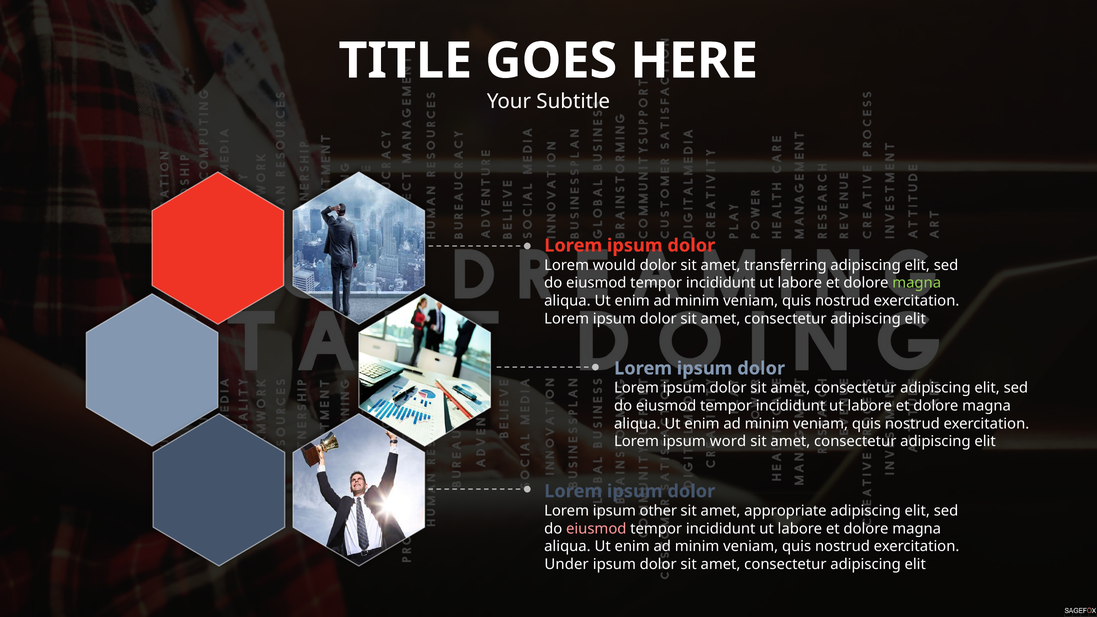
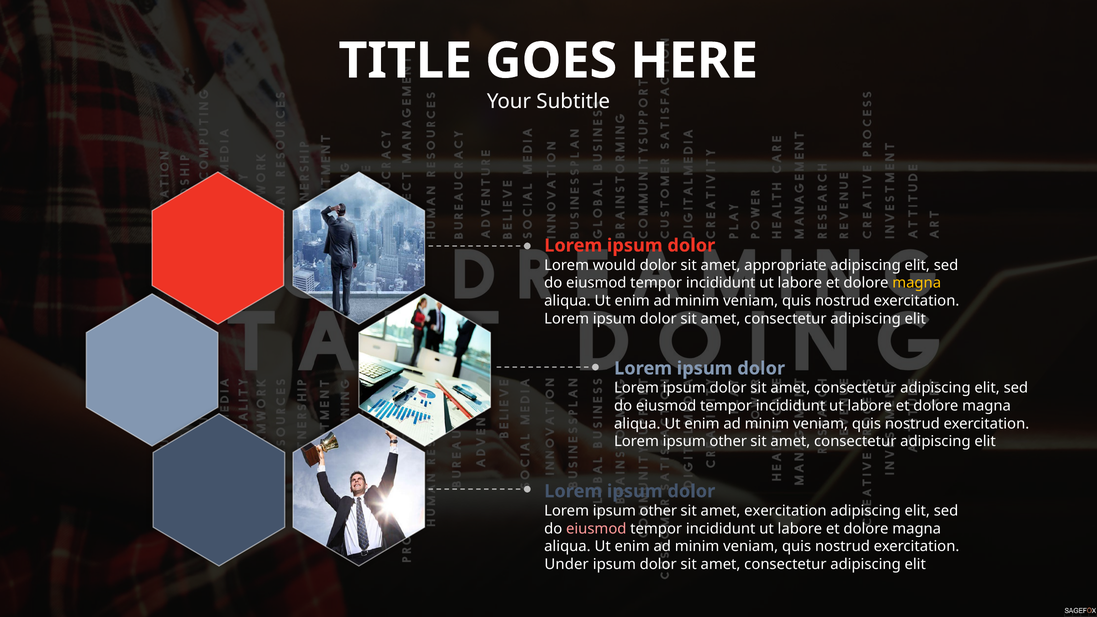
transferring: transferring -> appropriate (785, 265)
magna colour: light green -> yellow (917, 283)
word: word -> other (728, 442)
amet appropriate: appropriate -> exercitation (785, 511)
